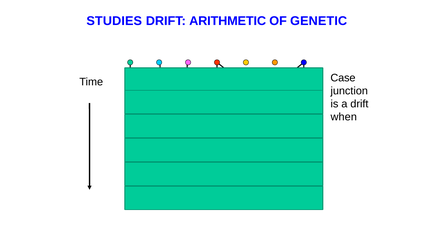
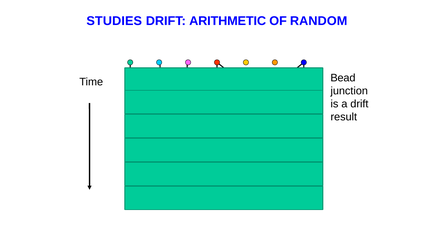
GENETIC: GENETIC -> RANDOM (319, 21)
Case: Case -> Bead (343, 78)
when: when -> result (344, 117)
